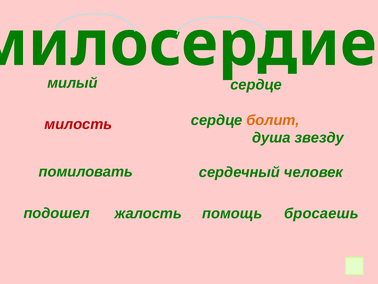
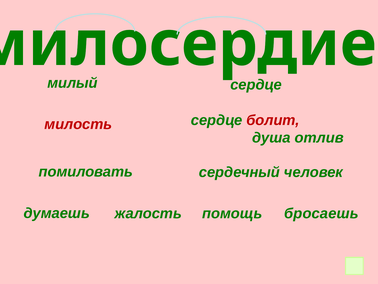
болит colour: orange -> red (273, 120)
звезду: звезду -> отлив (319, 138)
подошел: подошел -> думаешь (57, 213)
